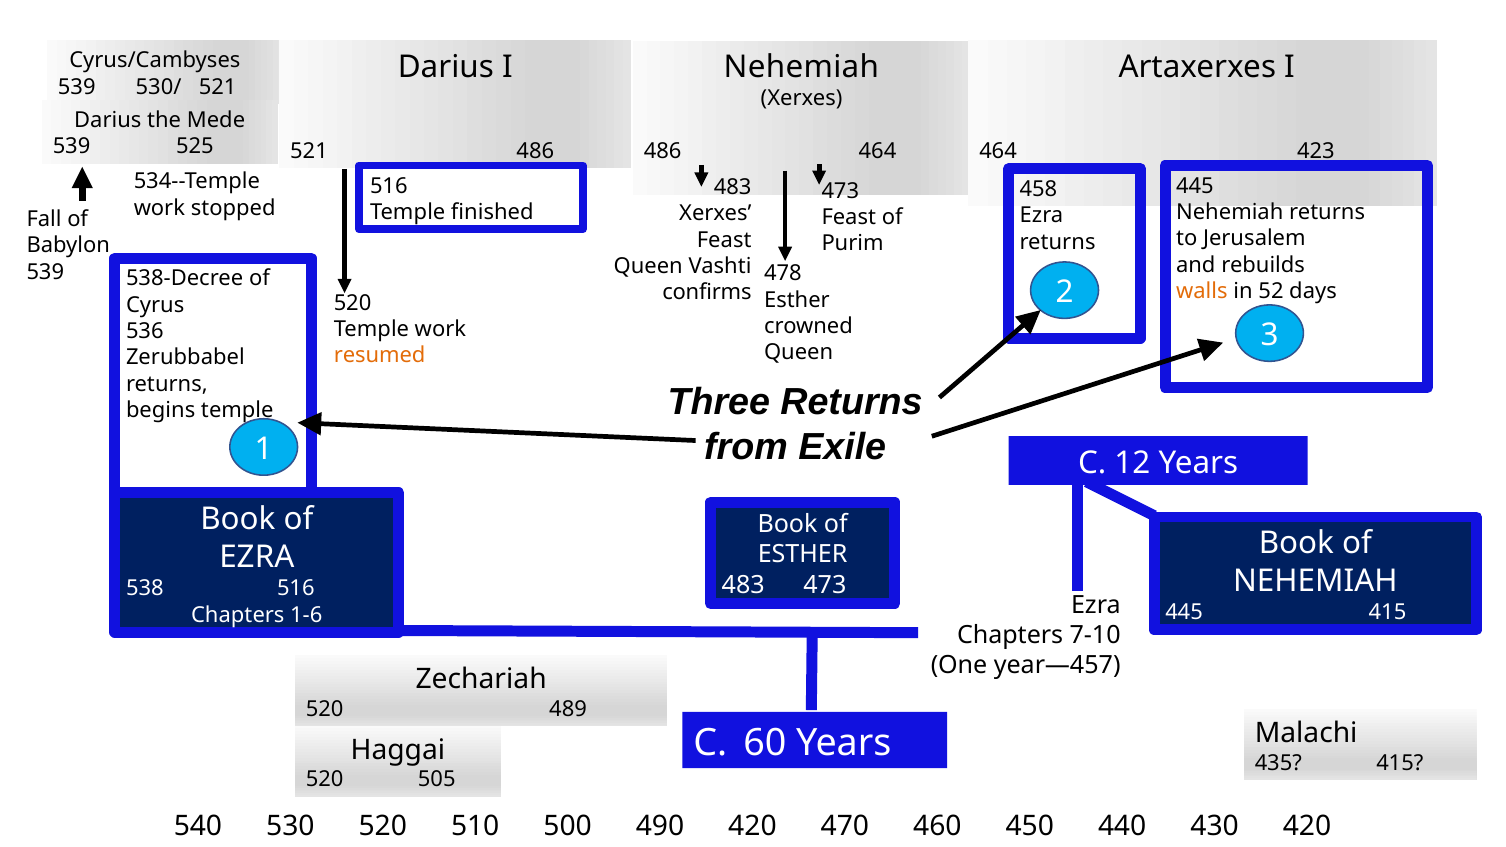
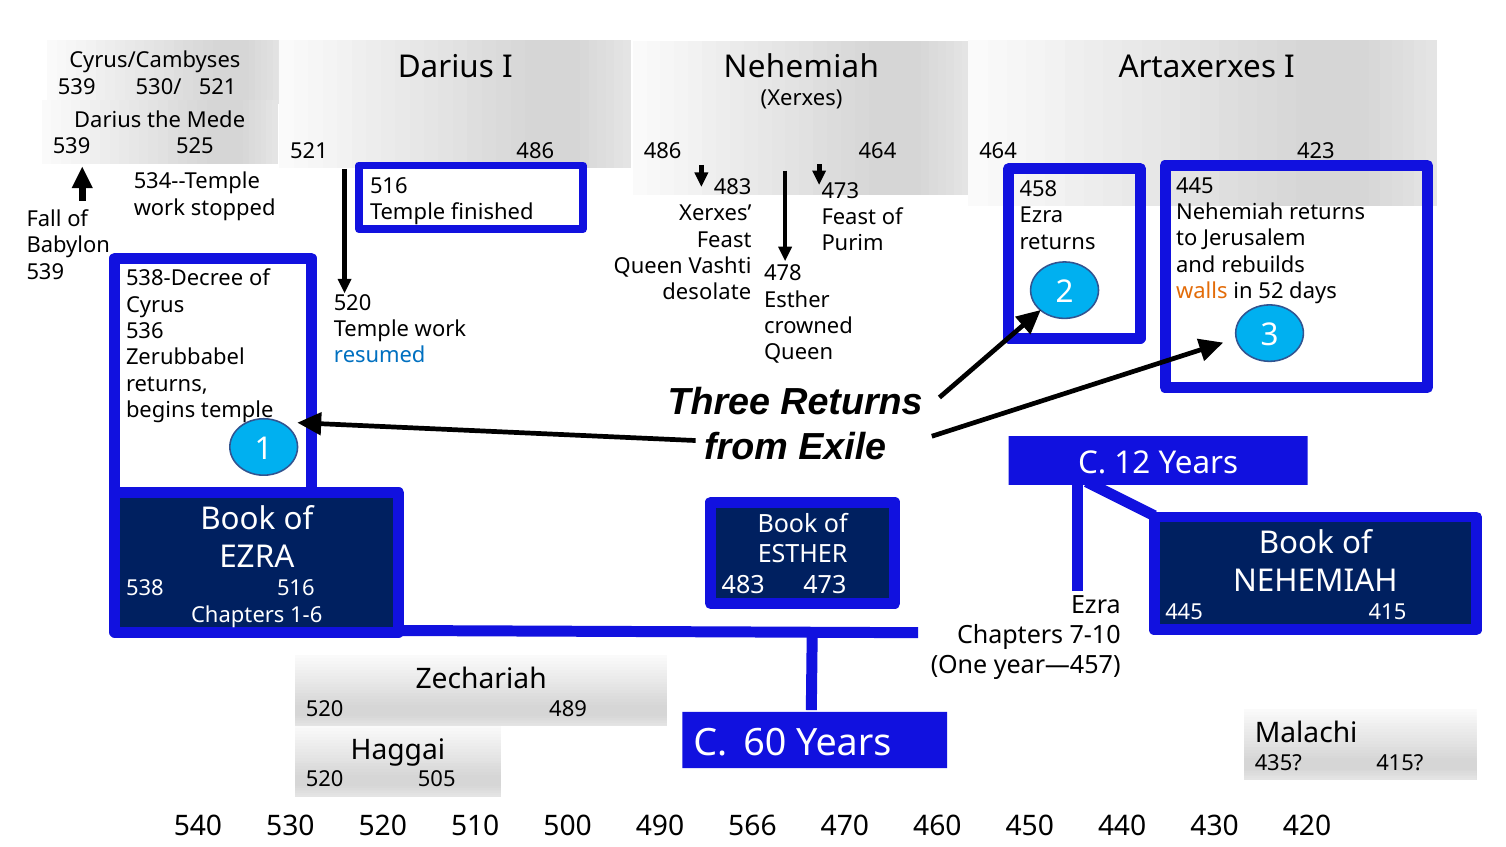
confirms: confirms -> desolate (707, 293)
resumed colour: orange -> blue (380, 356)
490 420: 420 -> 566 (752, 826)
